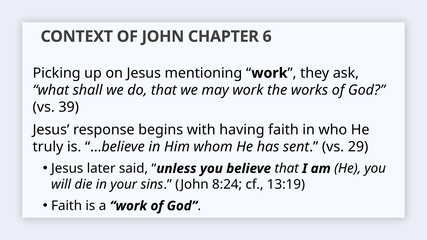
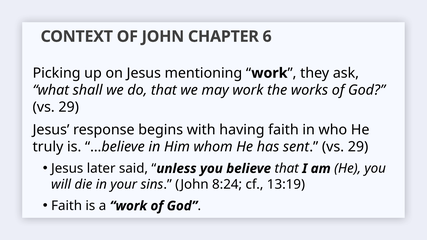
39: 39 -> 29 (69, 107)
